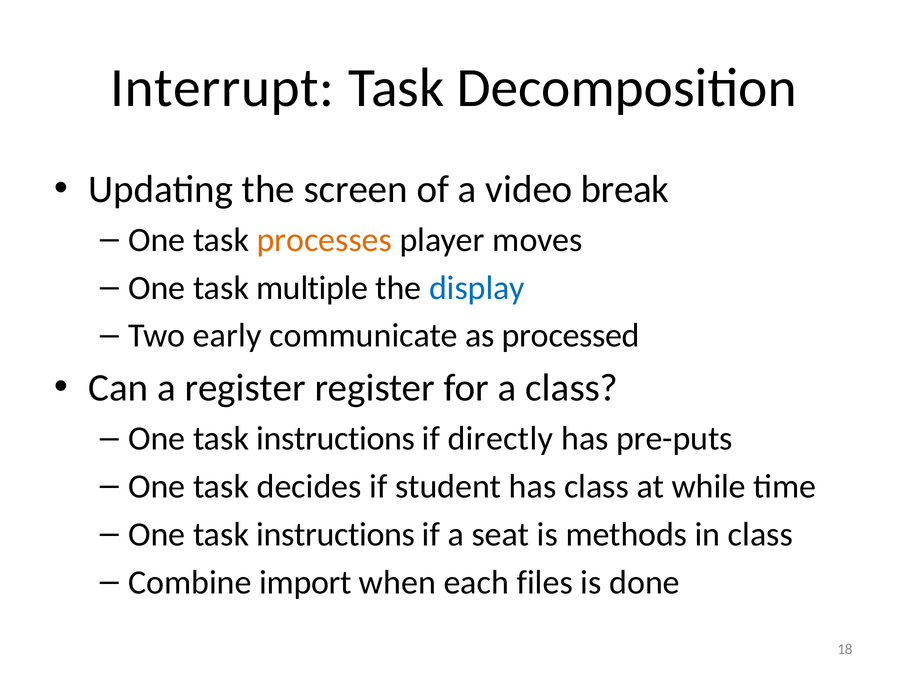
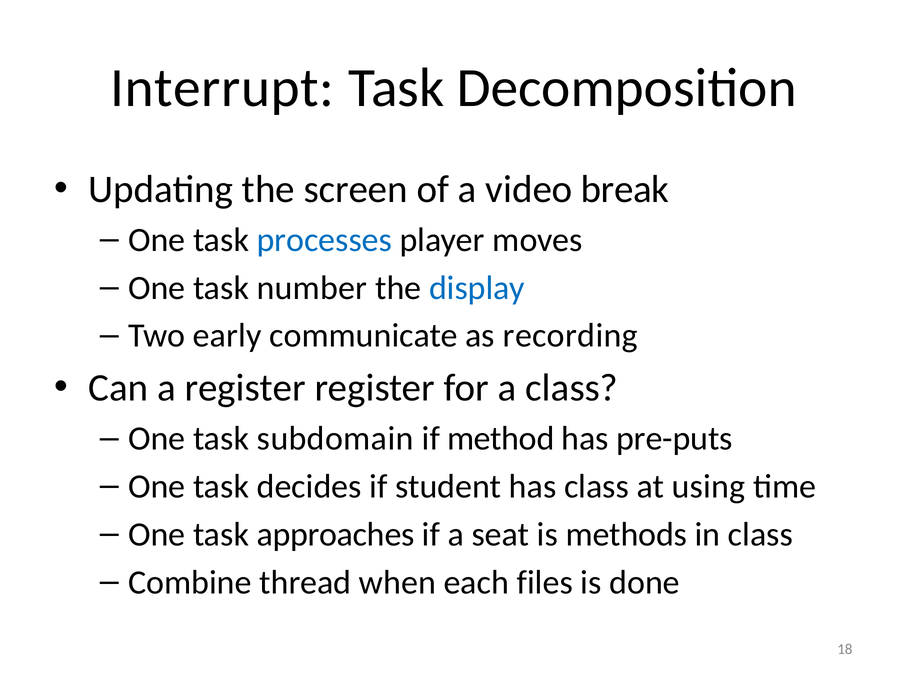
processes colour: orange -> blue (324, 240)
multiple: multiple -> number (312, 288)
processed: processed -> recording (570, 336)
instructions: instructions -> subdomain (335, 439)
directly: directly -> method (501, 439)
while: while -> using (709, 487)
instructions: instructions -> approaches (336, 535)
import: import -> thread (305, 582)
